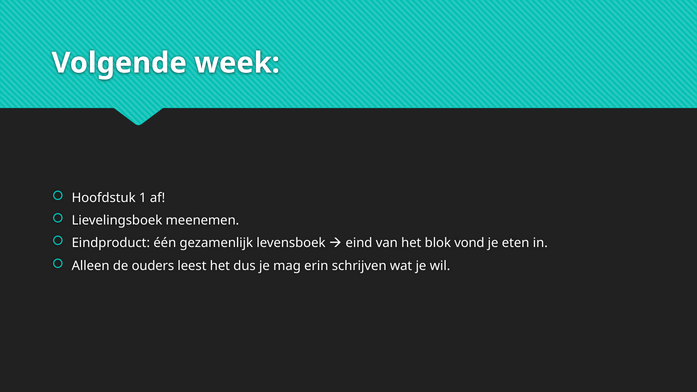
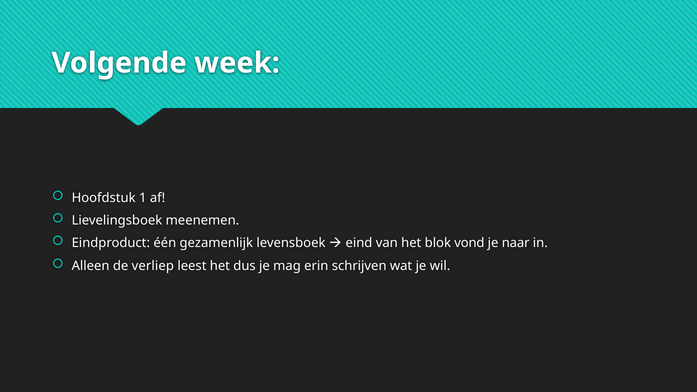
eten: eten -> naar (516, 243)
ouders: ouders -> verliep (153, 266)
